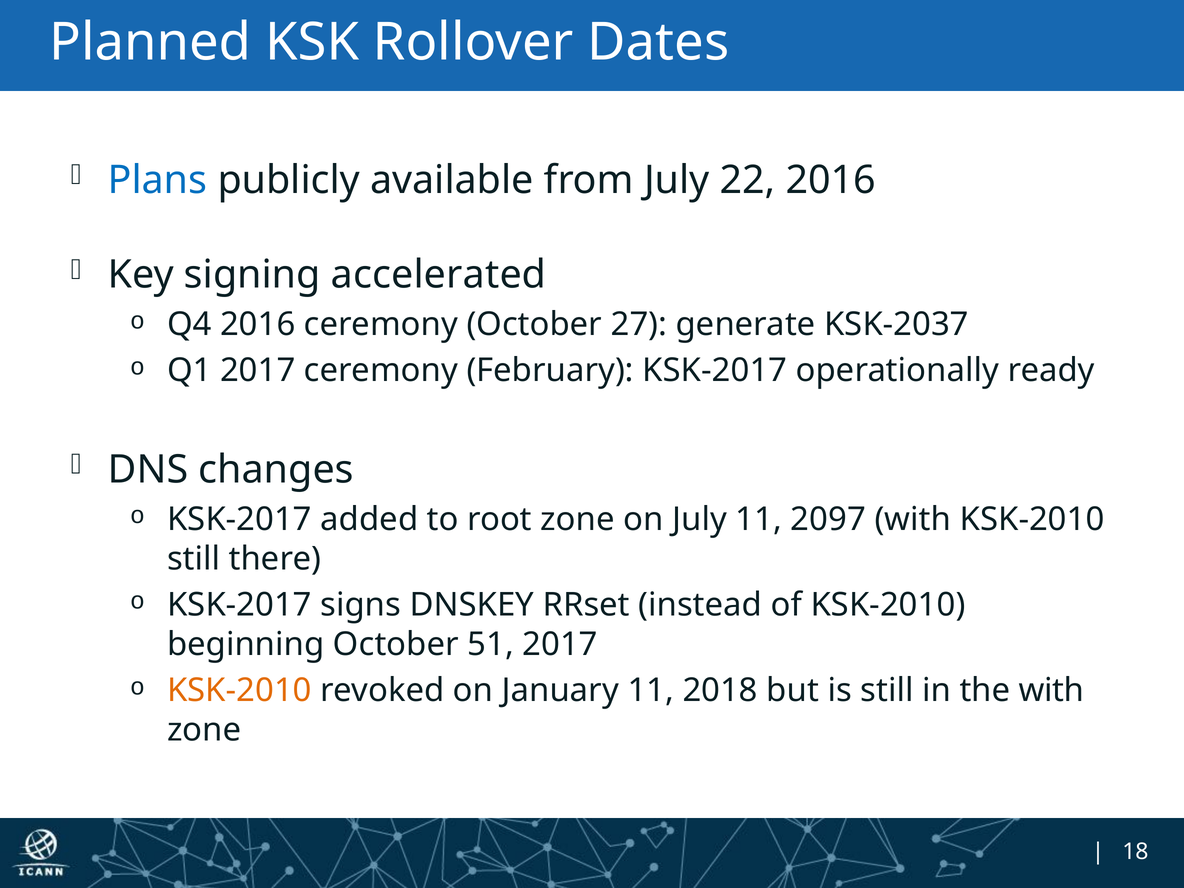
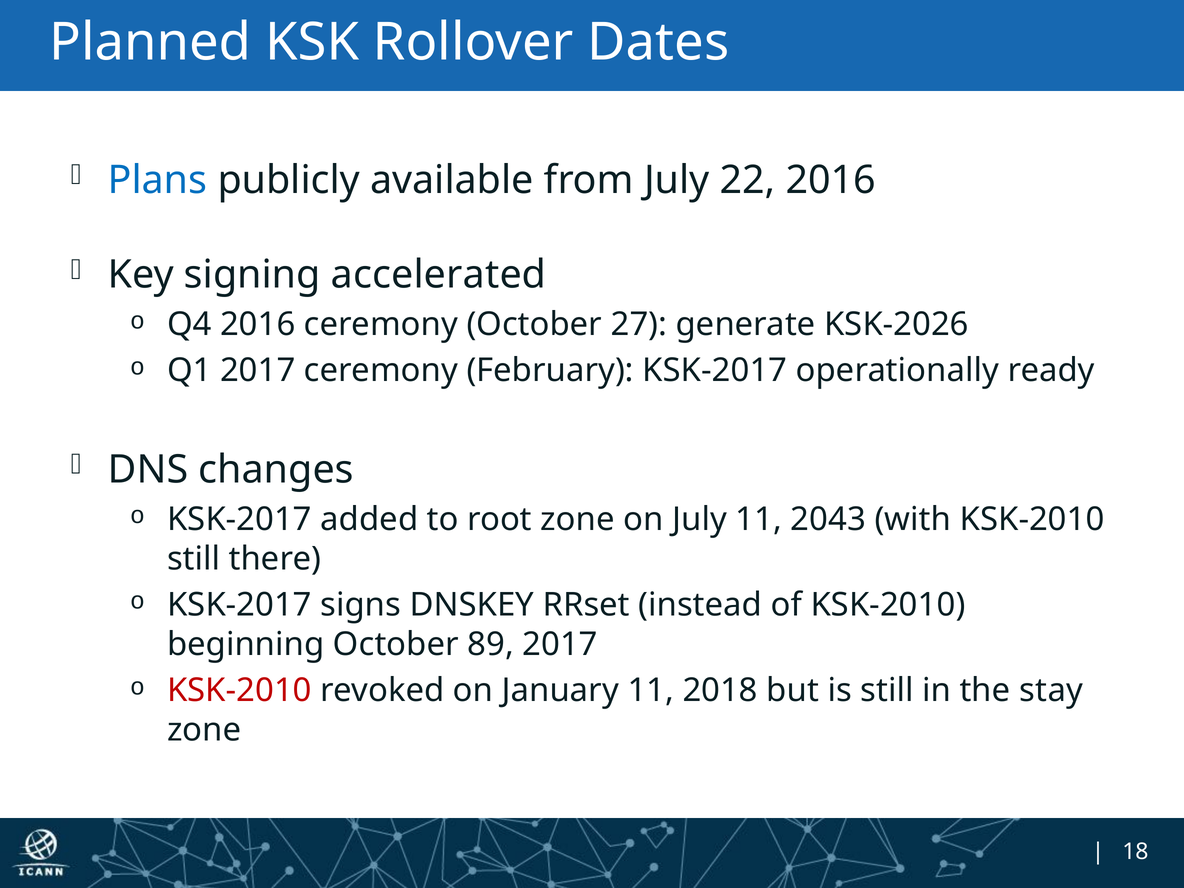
KSK-2037: KSK-2037 -> KSK-2026 (896, 324)
2097: 2097 -> 2043 (828, 519)
51: 51 -> 89 (491, 644)
KSK-2010 colour: orange -> red (239, 690)
the with: with -> stay (1051, 690)
